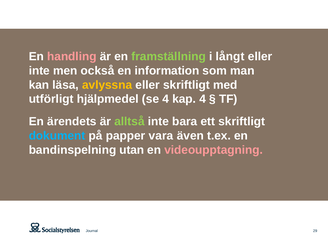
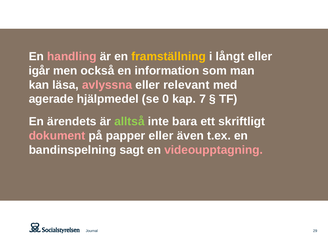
framställning colour: light green -> yellow (169, 56)
inte: inte -> igår (39, 71)
avlyssna colour: yellow -> pink (107, 85)
eller skriftligt: skriftligt -> relevant (186, 85)
utförligt: utförligt -> agerade (51, 99)
se 4: 4 -> 0 (166, 99)
kap 4: 4 -> 7 (203, 99)
dokument colour: light blue -> pink (57, 136)
papper vara: vara -> eller (161, 136)
utan: utan -> sagt (132, 150)
